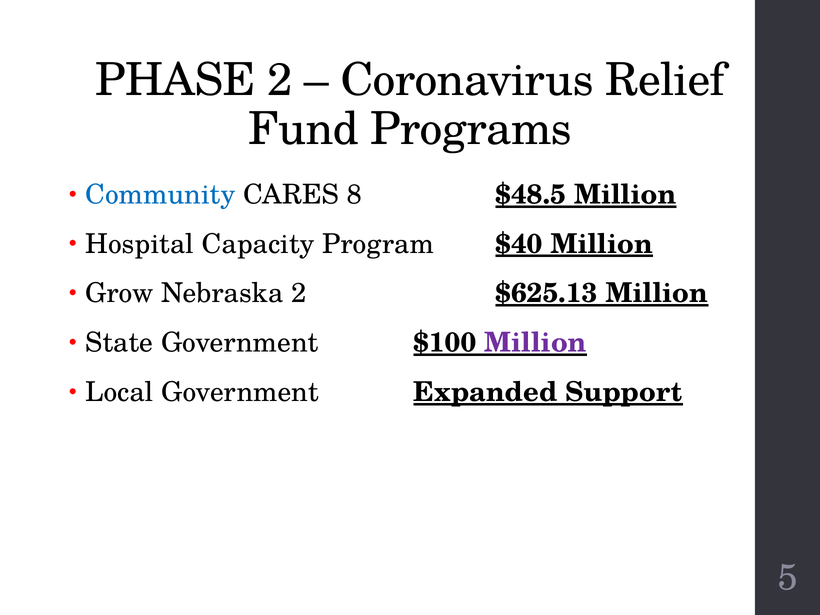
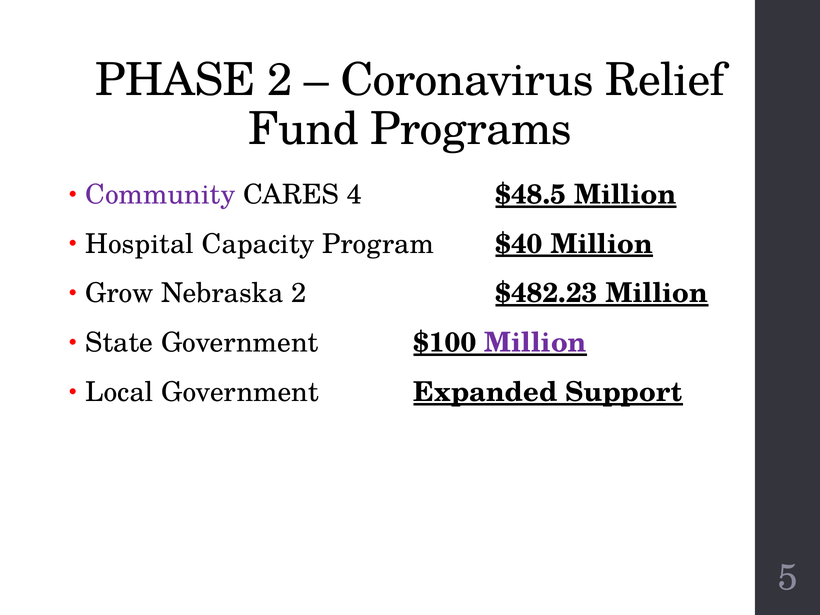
Community colour: blue -> purple (160, 195)
8: 8 -> 4 (355, 195)
$625.13: $625.13 -> $482.23 (546, 293)
